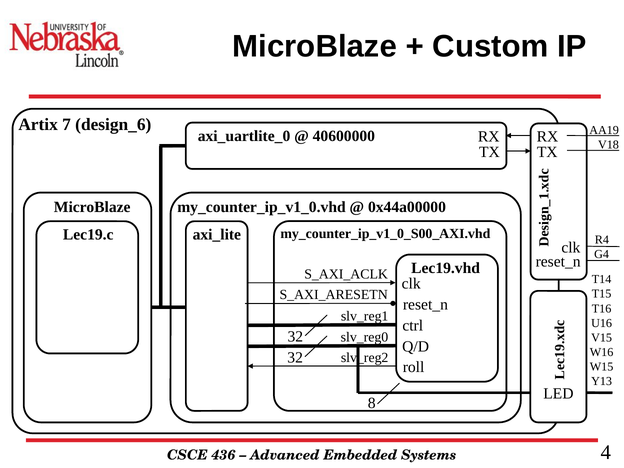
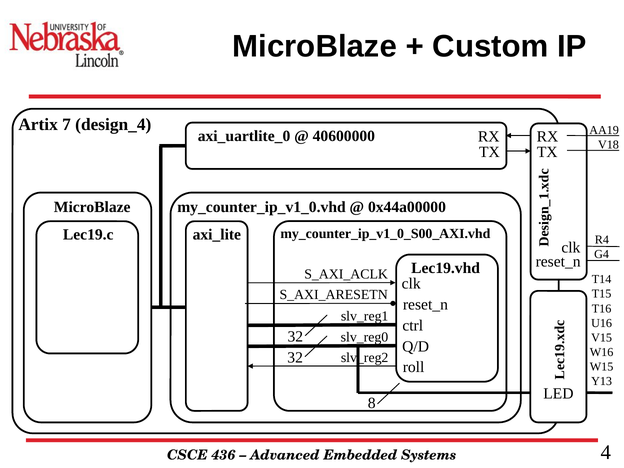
design_6: design_6 -> design_4 (113, 125)
